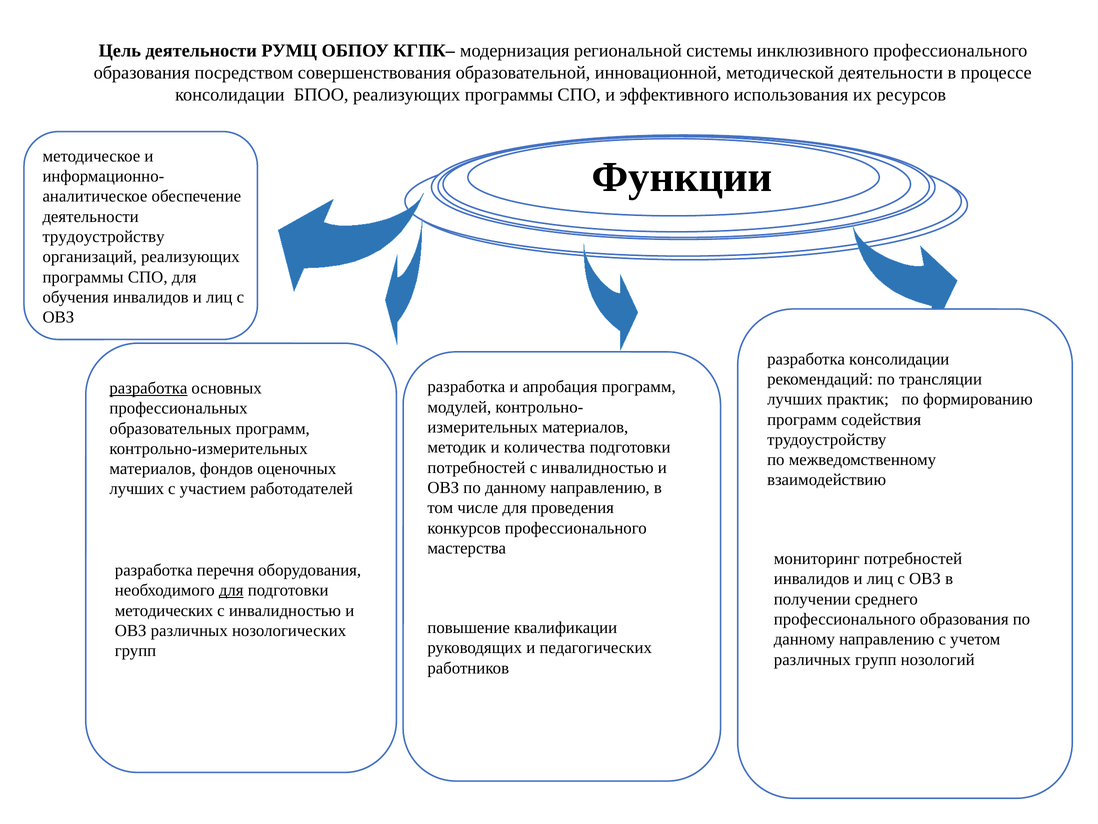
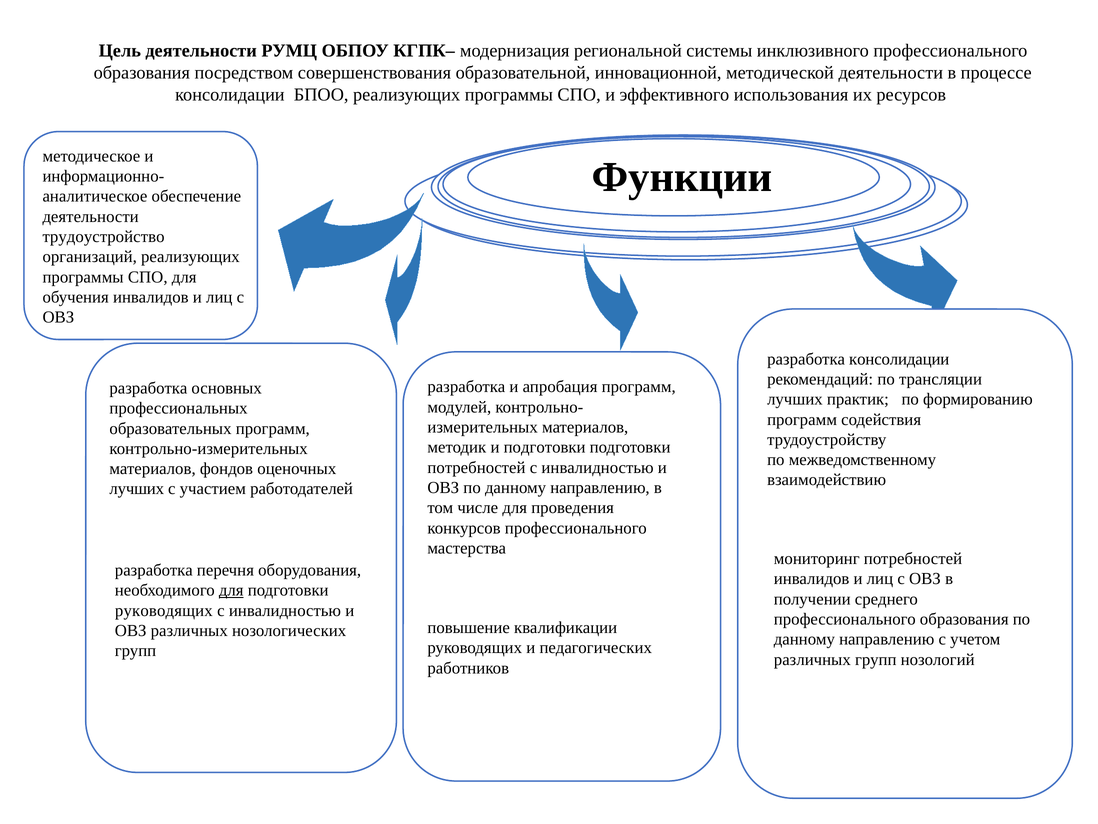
трудоустройству: трудоустройству -> трудоустройство (104, 237)
разработка underline: present -> none (148, 388)
и количества: количества -> подготовки (545, 447)
методических: методических -> руководящих (164, 610)
